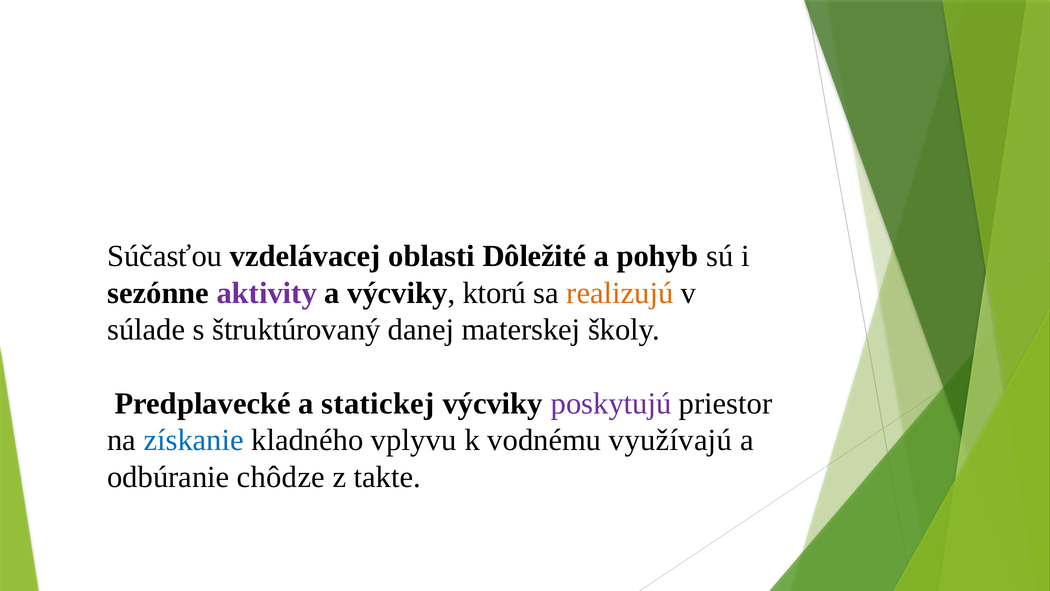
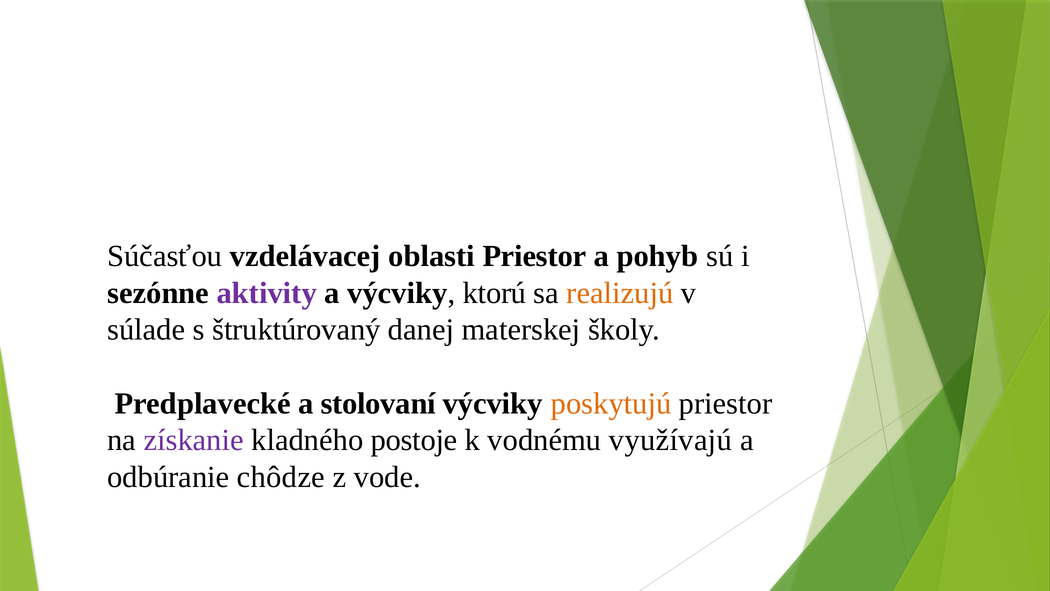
oblasti Dôležité: Dôležité -> Priestor (534, 256)
statickej: statickej -> stolovaní (378, 403)
poskytujú colour: purple -> orange (611, 403)
získanie colour: blue -> purple (194, 440)
vplyvu: vplyvu -> postoje (414, 440)
takte: takte -> vode (387, 477)
